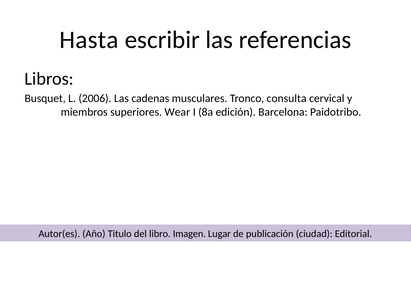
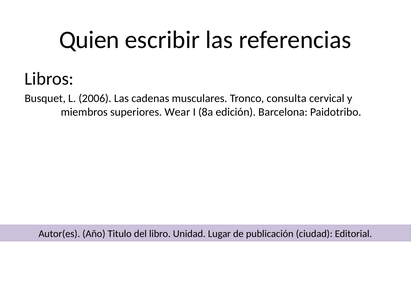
Hasta: Hasta -> Quien (89, 40)
Imagen: Imagen -> Unidad (189, 234)
